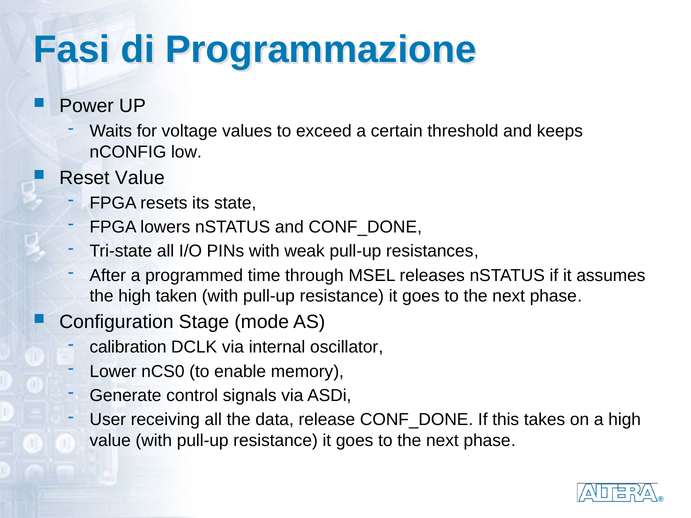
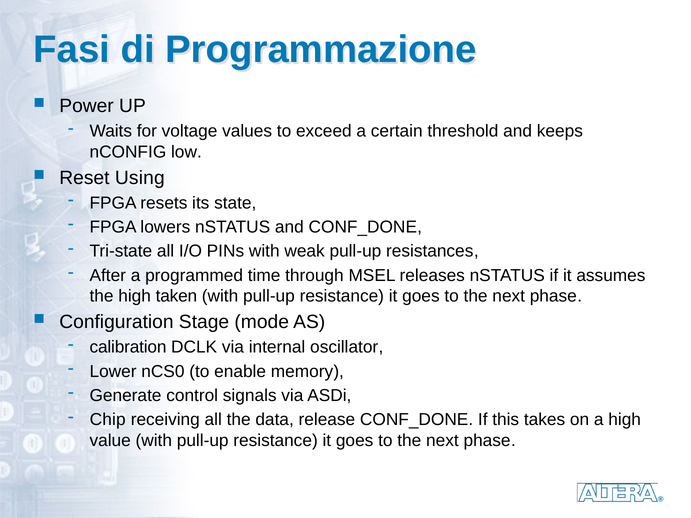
Reset Value: Value -> Using (140, 178)
User: User -> Chip (108, 420)
